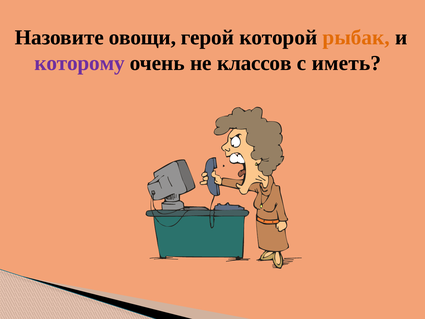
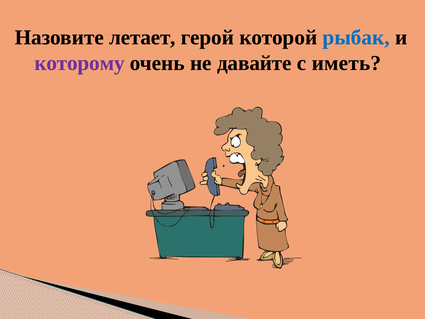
овощи: овощи -> летает (142, 38)
рыбак colour: orange -> blue (356, 38)
классов: классов -> давайте (254, 63)
